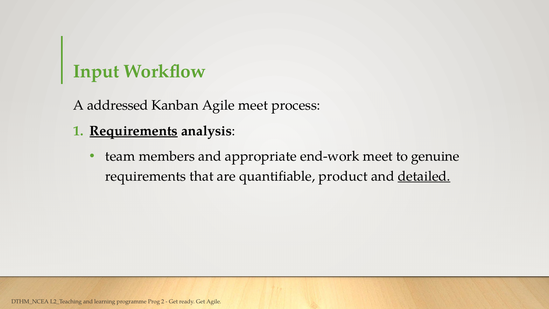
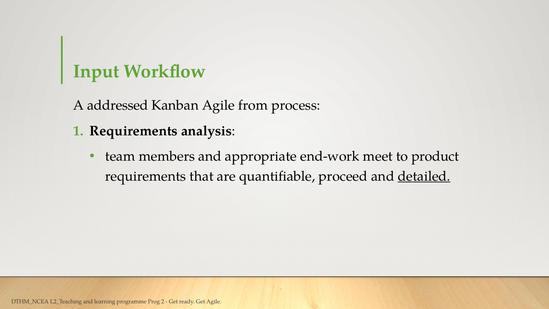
Agile meet: meet -> from (253, 105)
Requirements underline: present -> none (134, 131)
genuine: genuine -> product (435, 156)
product: product -> proceed (343, 176)
